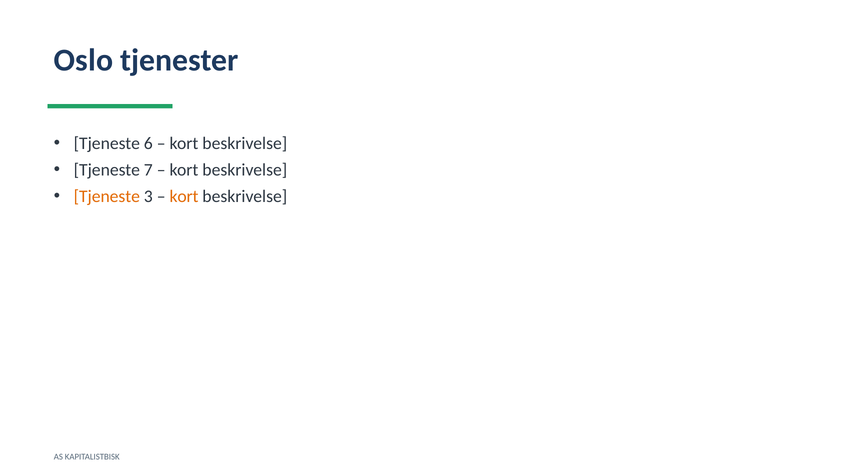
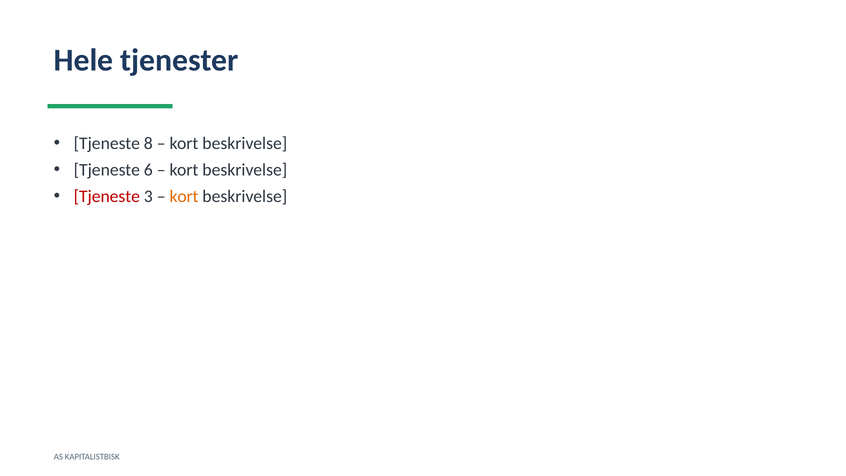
Oslo: Oslo -> Hele (84, 60)
6: 6 -> 8 (148, 143)
7: 7 -> 6 (148, 170)
Tjeneste colour: orange -> red (107, 196)
